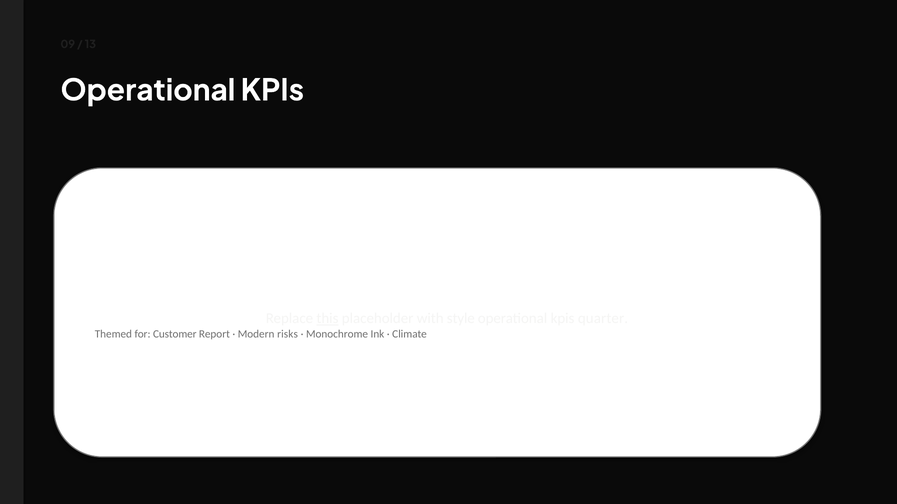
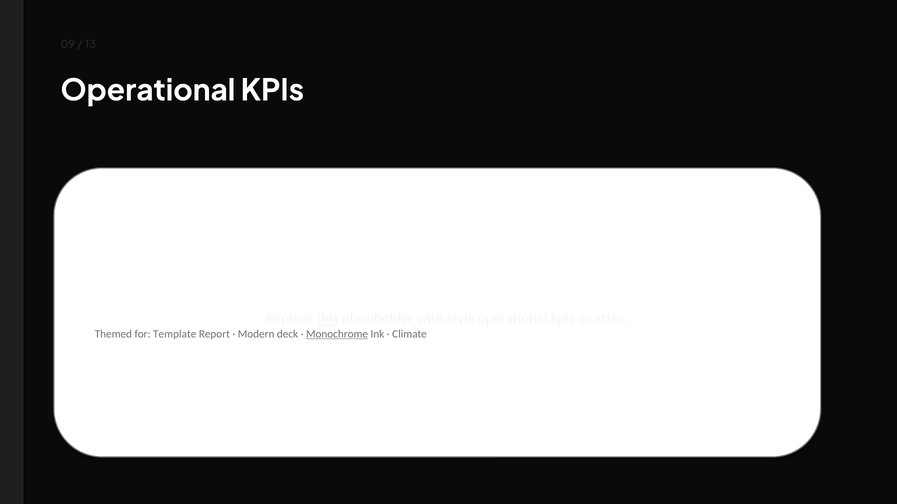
Customer: Customer -> Template (175, 334)
risks: risks -> deck (288, 334)
Monochrome underline: none -> present (337, 334)
